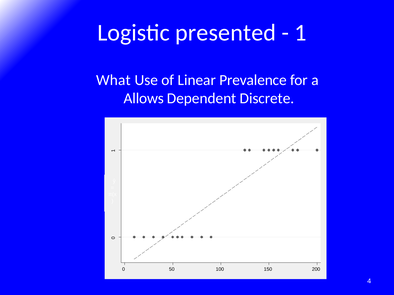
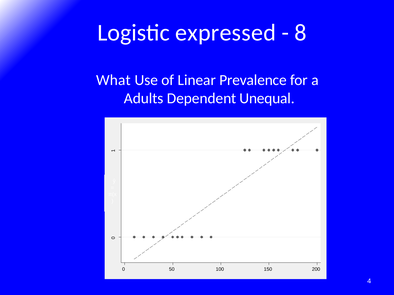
presented: presented -> expressed (226, 33)
1: 1 -> 8 (301, 33)
Allows: Allows -> Adults (144, 98)
Discrete: Discrete -> Unequal (267, 98)
